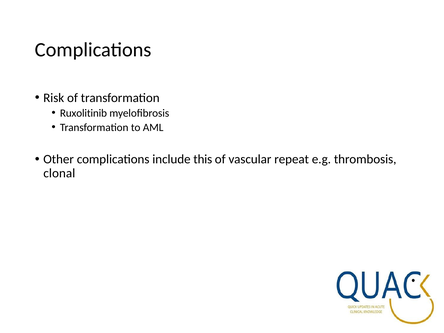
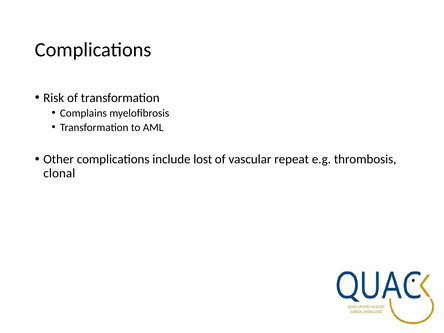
Ruxolitinib: Ruxolitinib -> Complains (83, 113)
this: this -> lost (203, 159)
